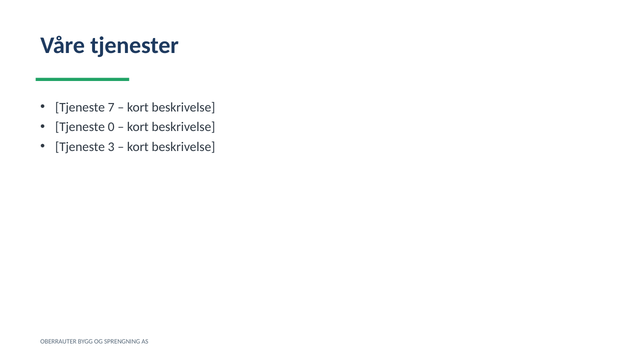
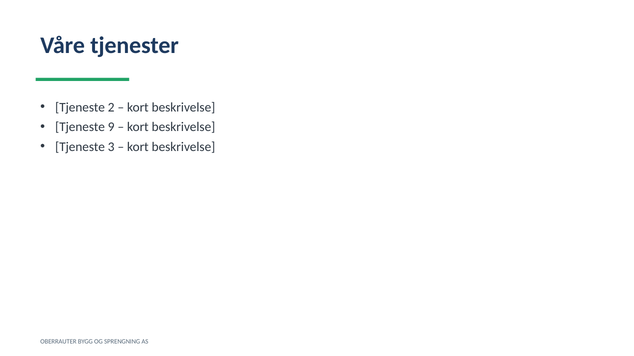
7: 7 -> 2 (111, 107)
0: 0 -> 9 (111, 127)
